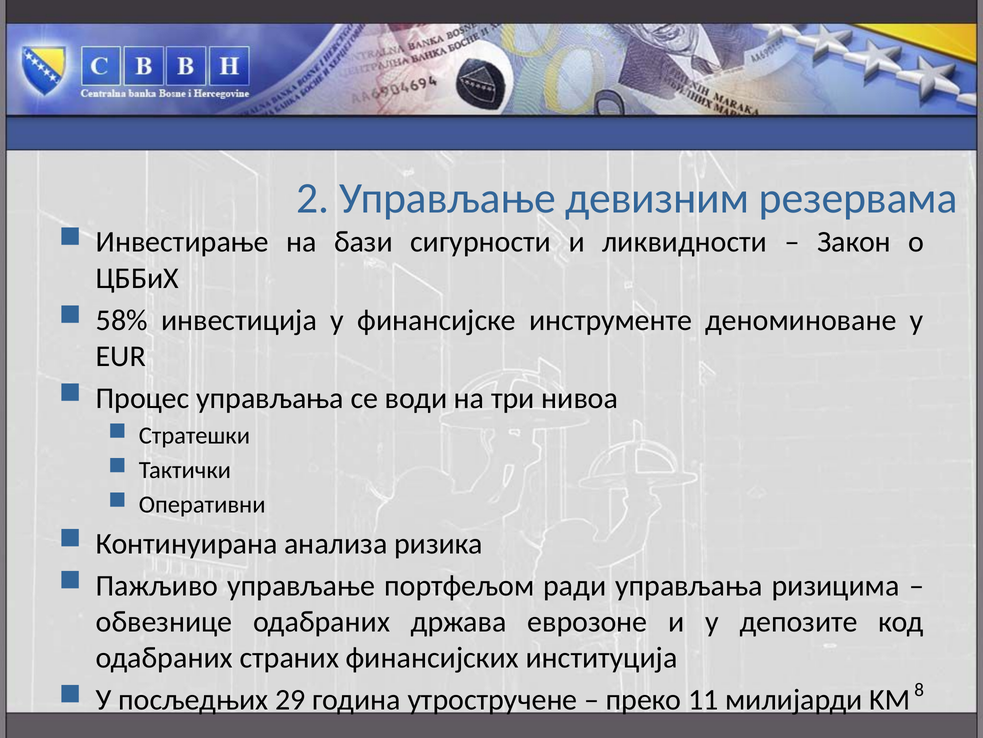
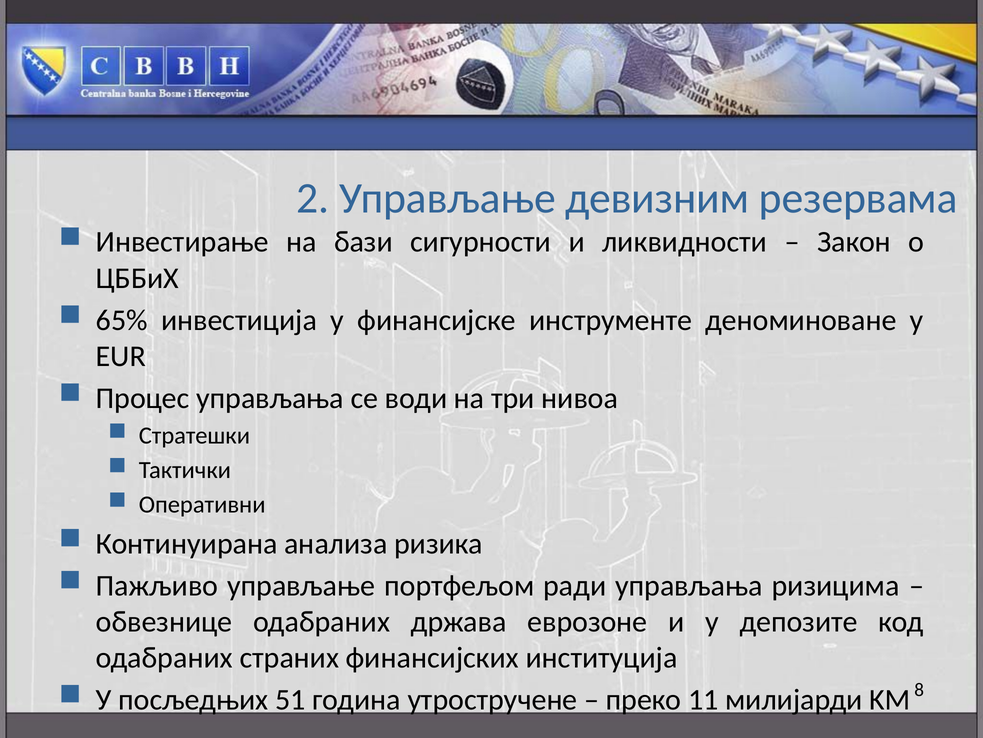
58%: 58% -> 65% (122, 320)
29: 29 -> 51 (290, 699)
